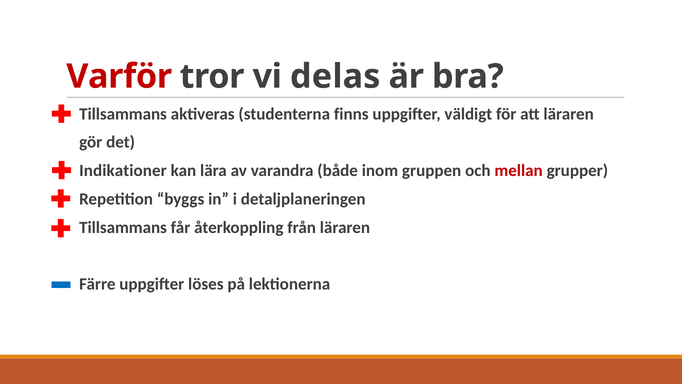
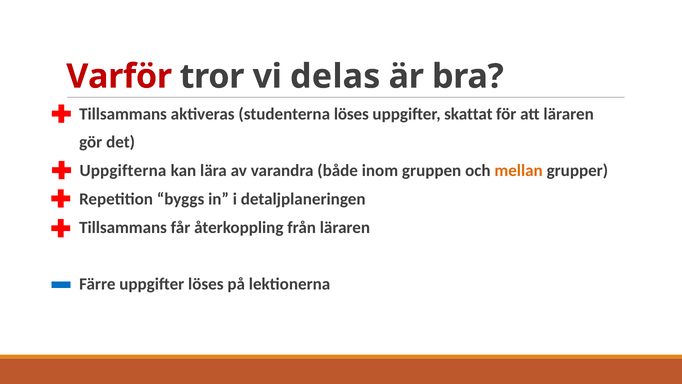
studenterna finns: finns -> löses (351, 114)
väldigt: väldigt -> skattat (468, 114)
Indikationer: Indikationer -> Uppgifterna (123, 170)
mellan colour: red -> orange (519, 170)
